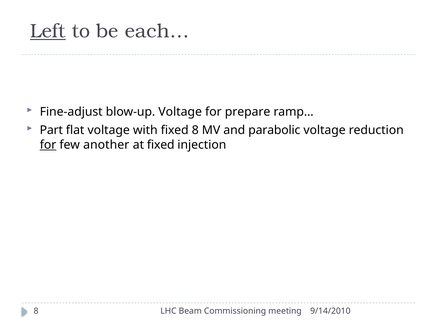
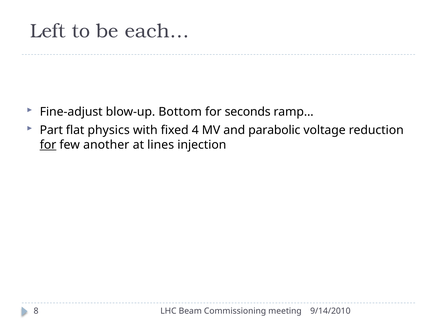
Left underline: present -> none (48, 31)
blow-up Voltage: Voltage -> Bottom (180, 112)
prepare: prepare -> seconds (248, 112)
flat voltage: voltage -> physics (109, 130)
fixed 8: 8 -> 4 (195, 130)
at fixed: fixed -> lines (161, 145)
